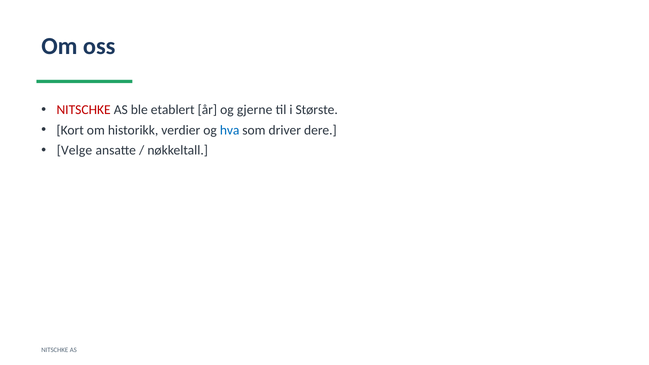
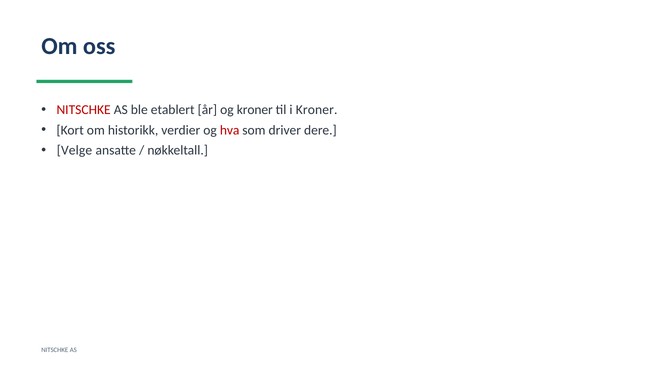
og gjerne: gjerne -> kroner (255, 110)
i Største: Største -> Kroner (317, 110)
hva colour: blue -> red (230, 130)
